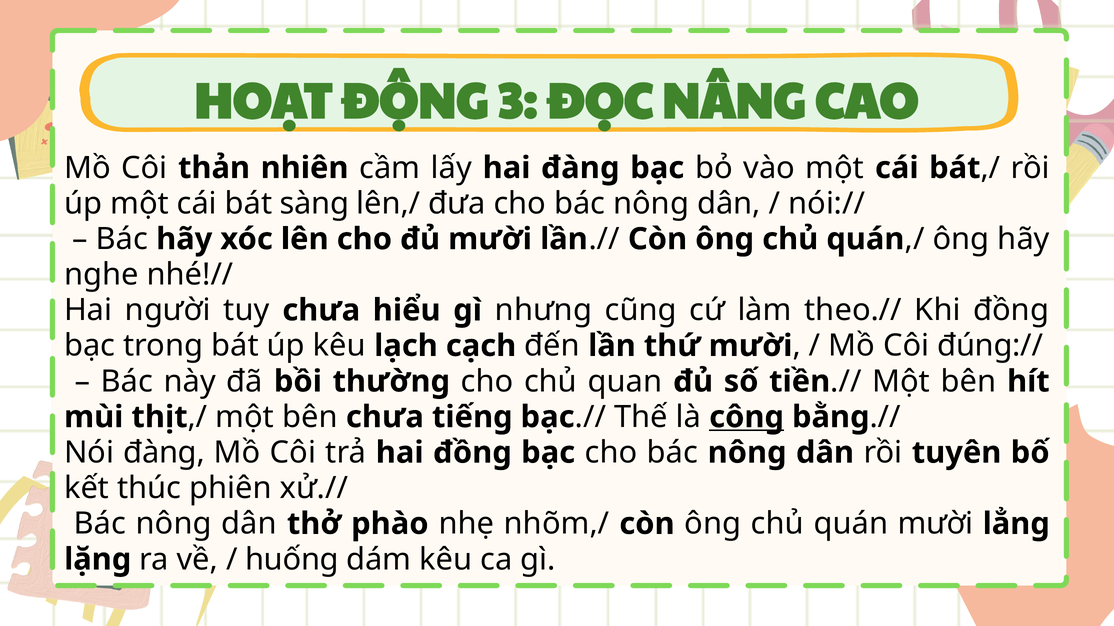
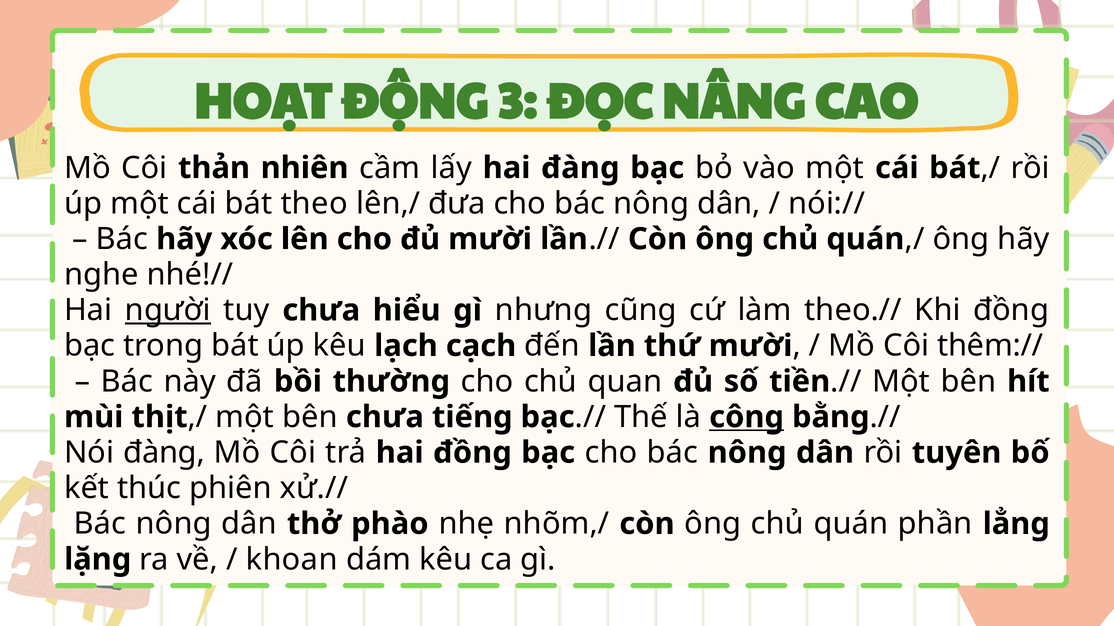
sàng: sàng -> theo (314, 204)
người underline: none -> present (168, 311)
đúng://: đúng:// -> thêm:// (990, 346)
quán mười: mười -> phần (935, 524)
huống: huống -> khoan (292, 560)
